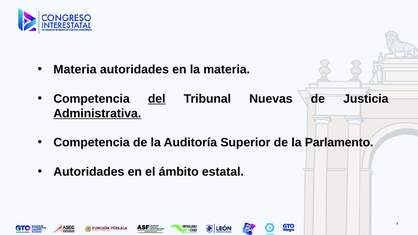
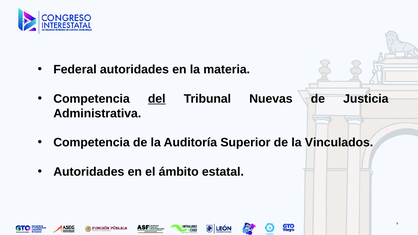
Materia: Materia -> Federal (75, 70)
Administrativa underline: present -> none (97, 113)
Parlamento: Parlamento -> Vinculados (339, 143)
